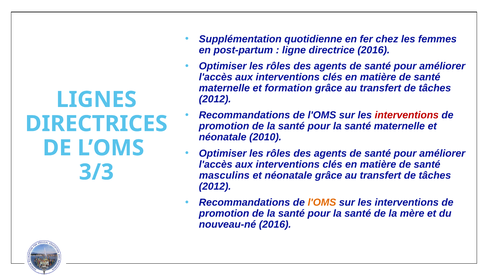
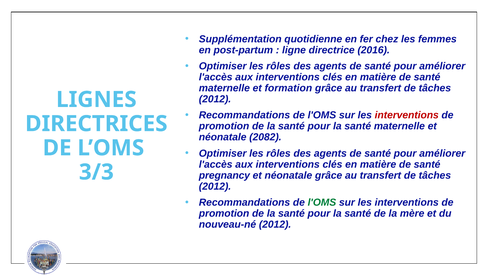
2010: 2010 -> 2082 (265, 137)
masculins: masculins -> pregnancy (224, 175)
l'OMS colour: orange -> green (322, 202)
nouveau-né 2016: 2016 -> 2012 (275, 224)
